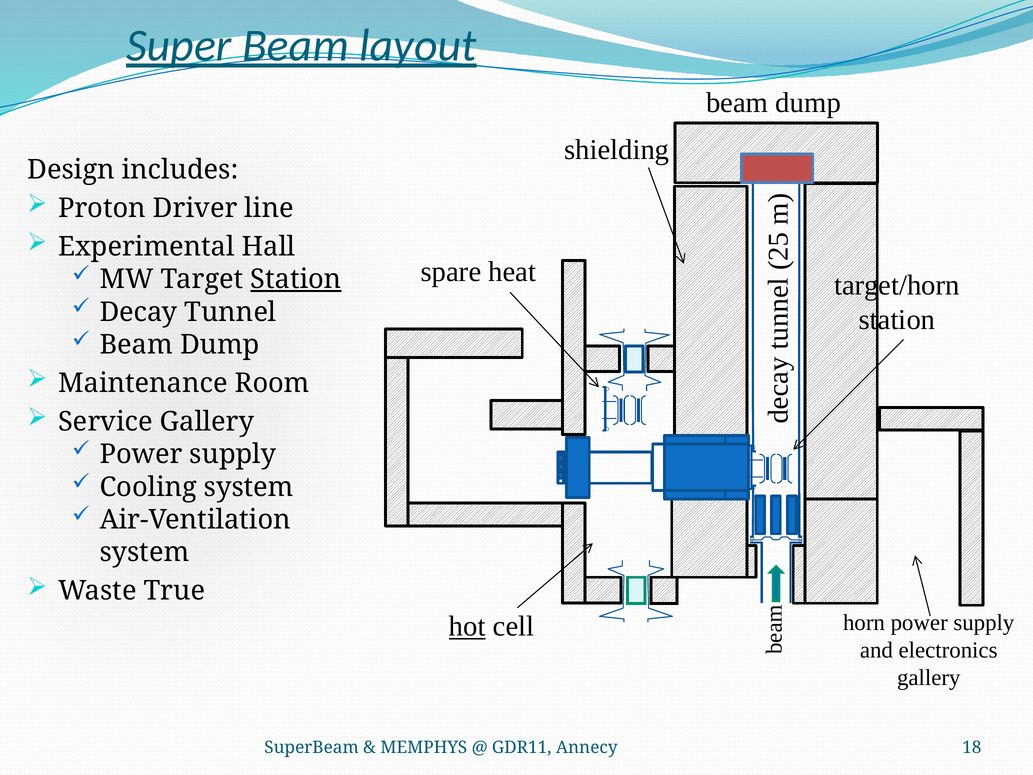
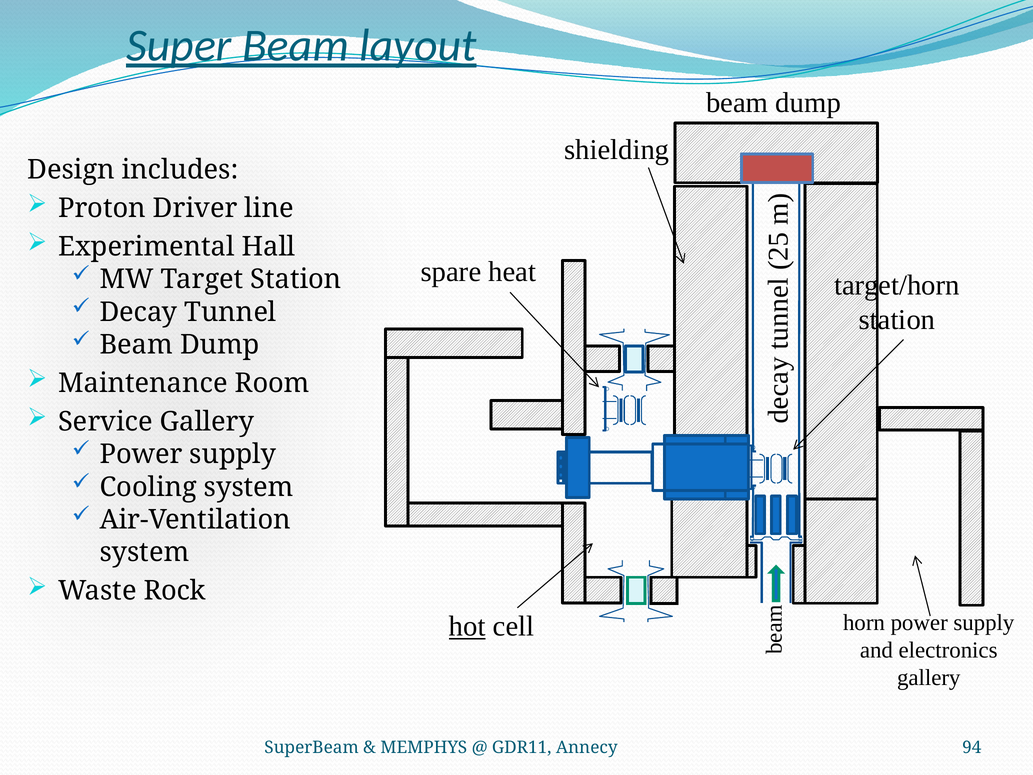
Station underline: present -> none (296, 279)
True: True -> Rock (175, 591)
18: 18 -> 94 (972, 747)
